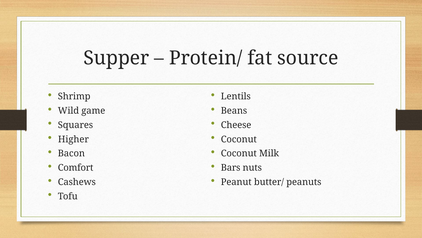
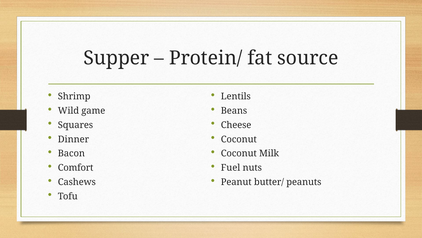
Higher: Higher -> Dinner (73, 139)
Bars: Bars -> Fuel (231, 167)
